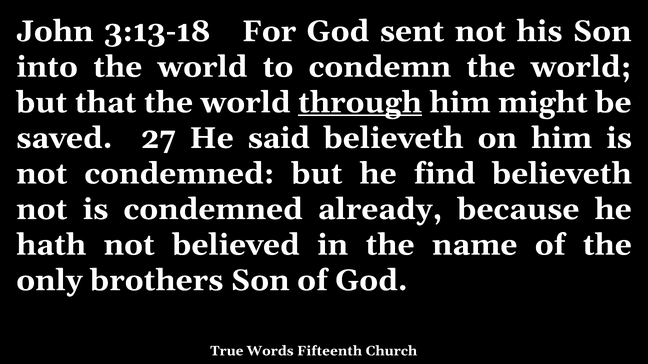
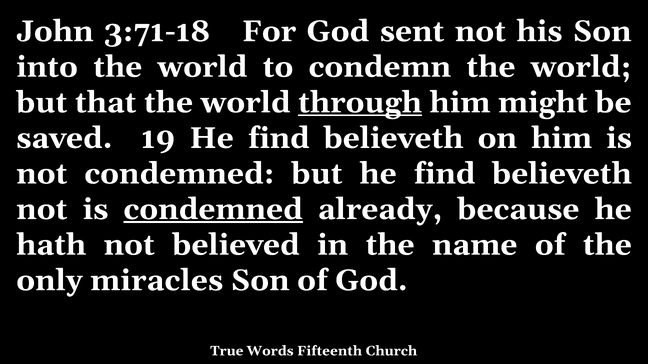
3:13-18: 3:13-18 -> 3:71-18 (157, 31)
27: 27 -> 19 (158, 138)
said: said -> find (279, 138)
condemned underline: none -> present (213, 210)
brothers: brothers -> miracles (157, 281)
